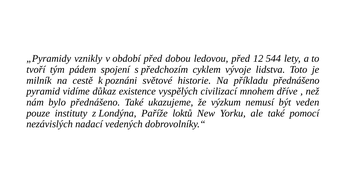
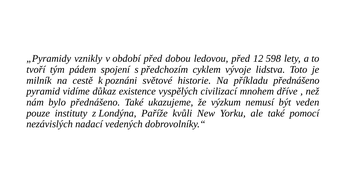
544: 544 -> 598 (273, 58)
loktů: loktů -> kvůli (182, 113)
